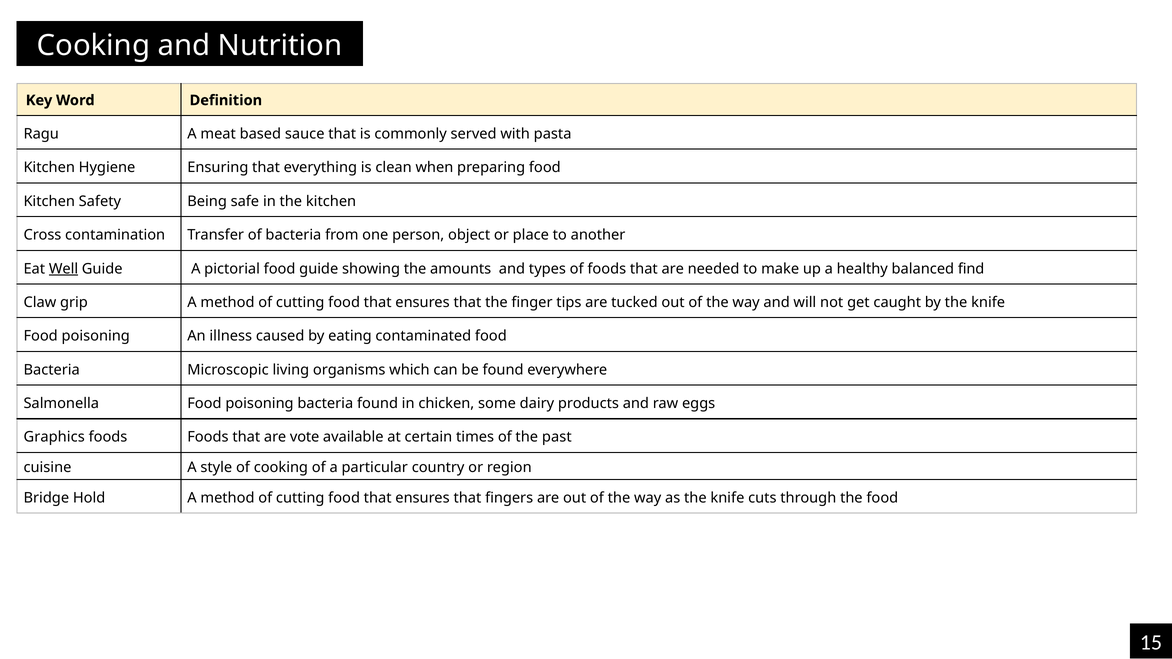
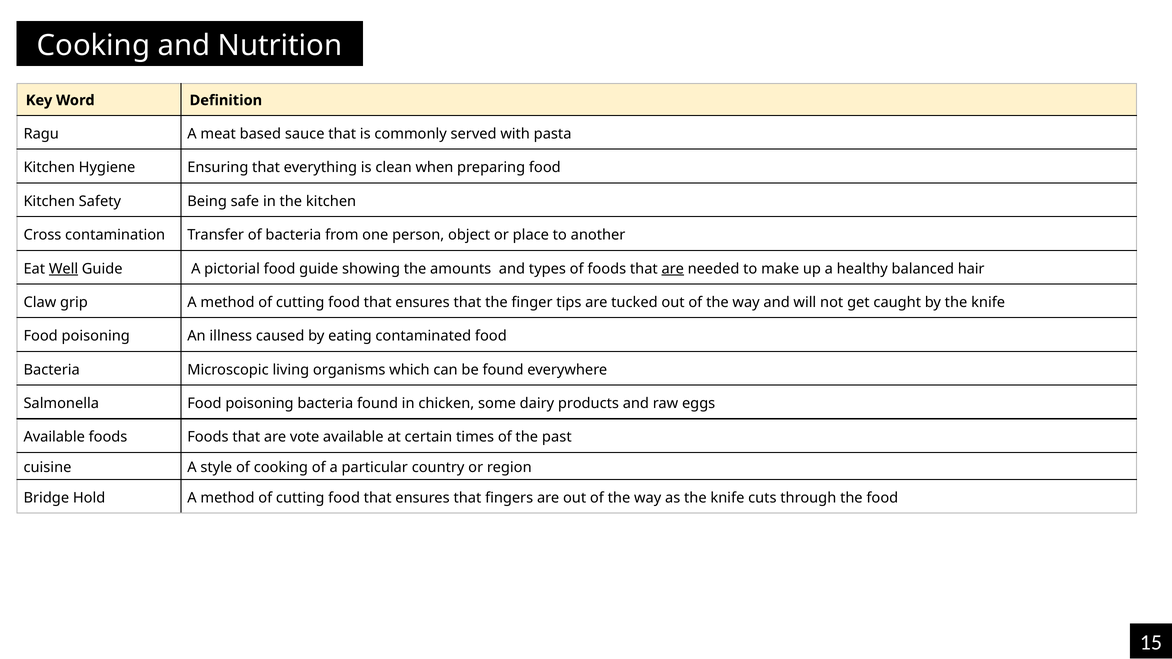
are underline: none -> present (673, 269)
find: find -> hair (971, 269)
Graphics: Graphics -> Available (54, 437)
